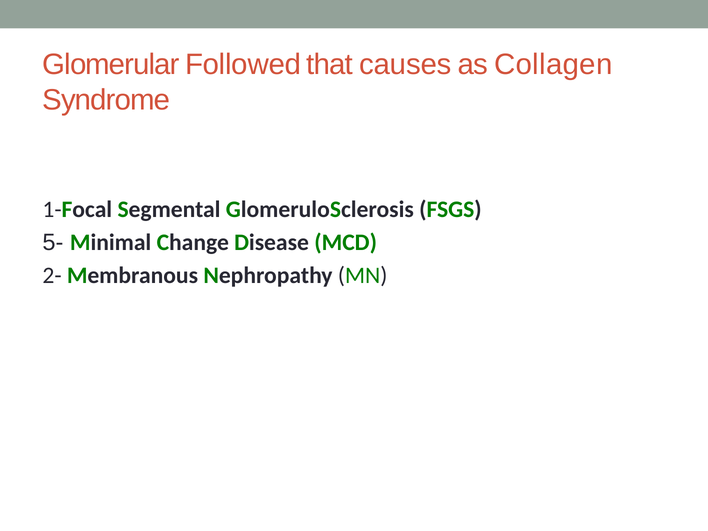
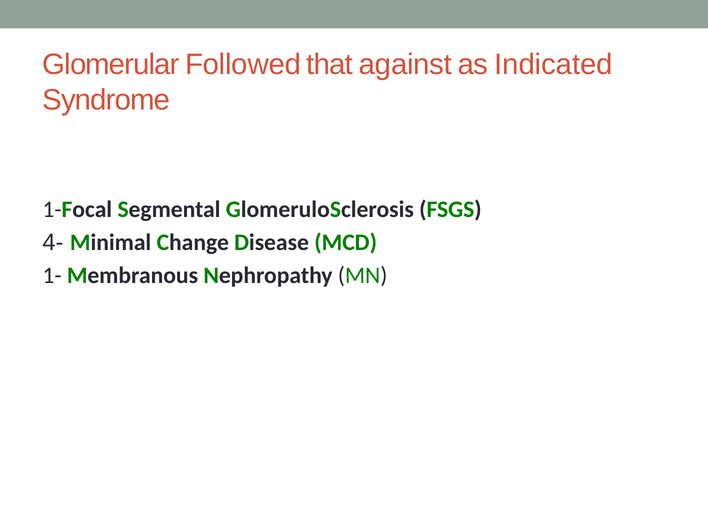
causes: causes -> against (405, 65)
Collagen: Collagen -> Indicated (553, 65)
5-: 5- -> 4- (53, 242)
2-: 2- -> 1- (52, 275)
